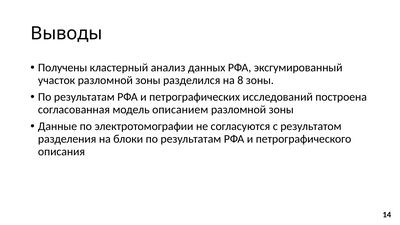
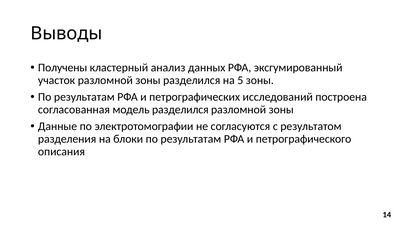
8: 8 -> 5 (240, 80)
модель описанием: описанием -> разделился (180, 110)
